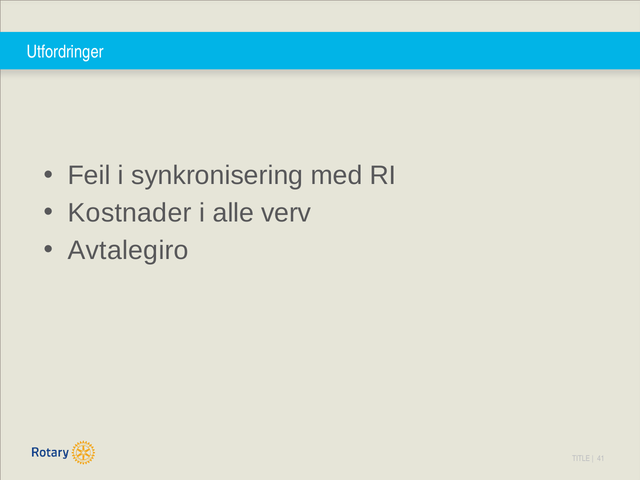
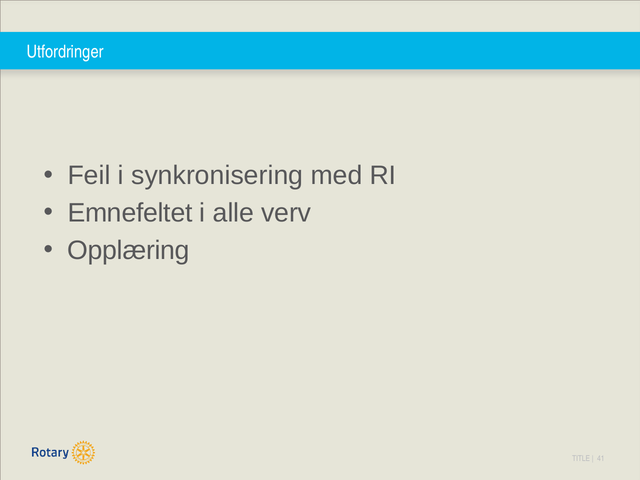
Kostnader: Kostnader -> Emnefeltet (130, 213)
Avtalegiro: Avtalegiro -> Opplæring (129, 250)
